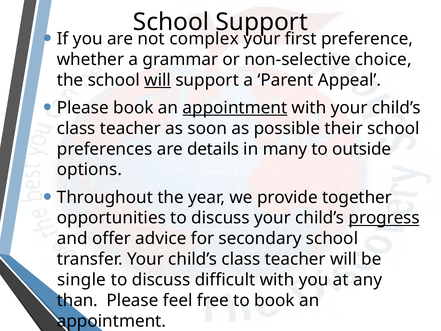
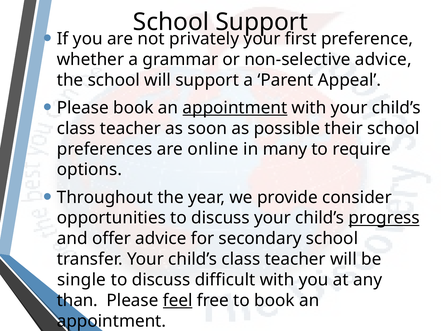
complex: complex -> privately (204, 39)
non-selective choice: choice -> advice (383, 59)
will underline: present -> none (158, 80)
details: details -> online (213, 149)
outside: outside -> require (362, 149)
together: together -> consider (357, 197)
feel underline: none -> present (178, 300)
